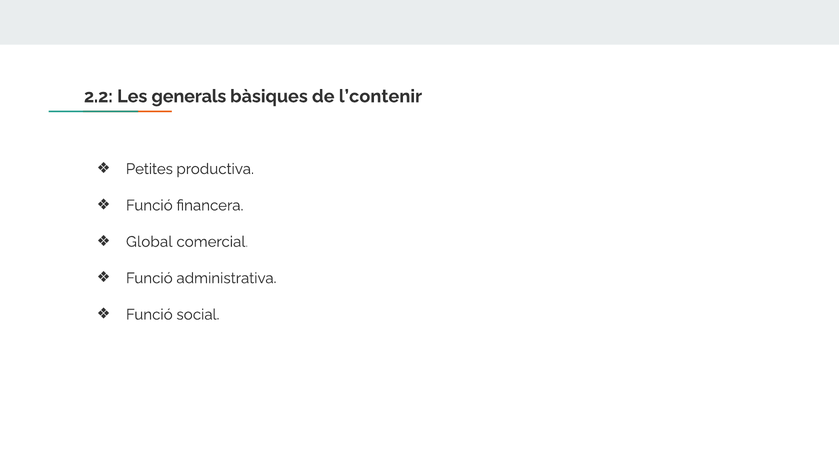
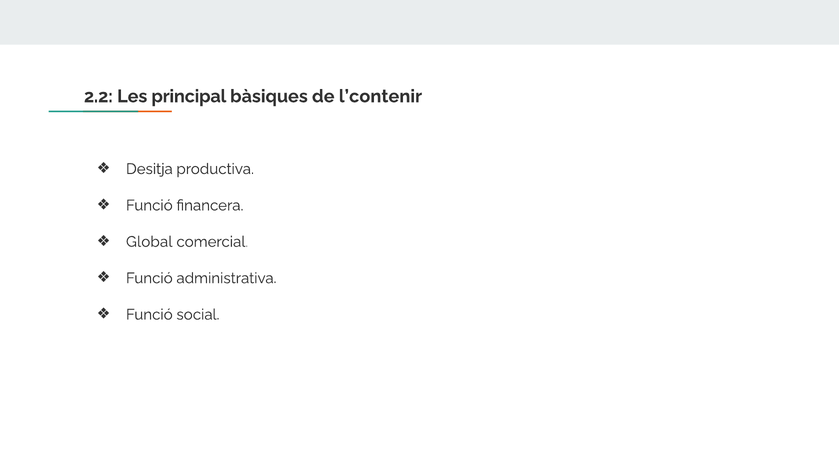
generals: generals -> principal (189, 96)
Petites: Petites -> Desitja (149, 169)
